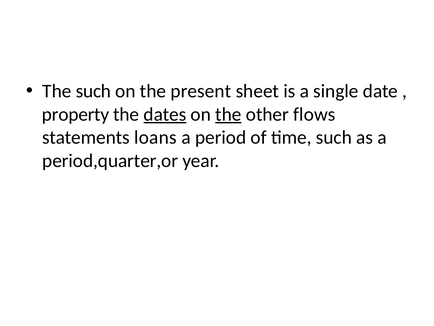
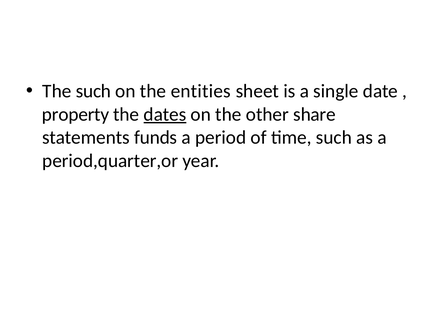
present: present -> entities (201, 91)
the underline: present -> none (228, 114)
flows: flows -> share (315, 114)
loans: loans -> funds (156, 137)
